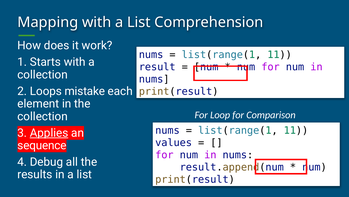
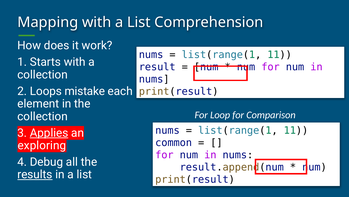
values: values -> common (174, 142)
sequence: sequence -> exploring (42, 145)
results underline: none -> present (35, 174)
